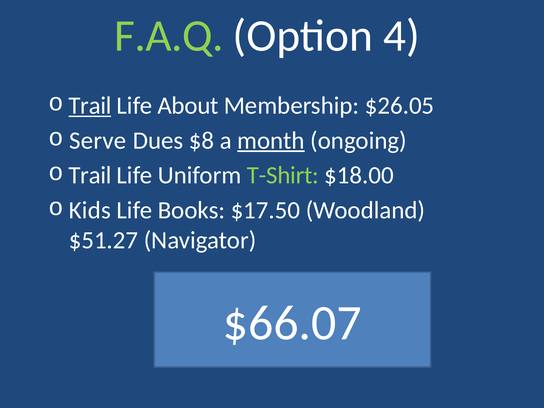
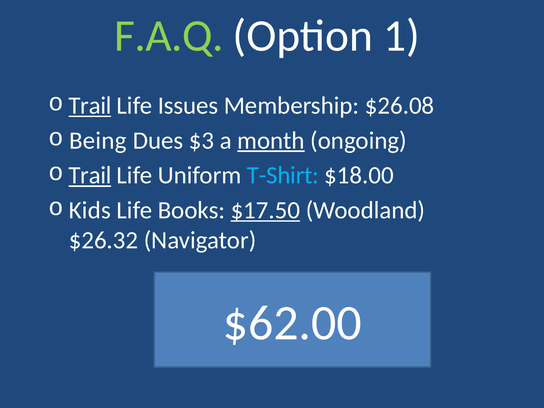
4: 4 -> 1 (401, 36)
About: About -> Issues (188, 106)
$26.05: $26.05 -> $26.08 (400, 106)
Serve: Serve -> Being (98, 140)
$8: $8 -> $3 (201, 140)
Trail underline: none -> present (90, 175)
T-Shirt colour: light green -> light blue (283, 175)
$17.50 underline: none -> present (265, 210)
$51.27: $51.27 -> $26.32 (103, 240)
$66.07: $66.07 -> $62.00 (292, 323)
